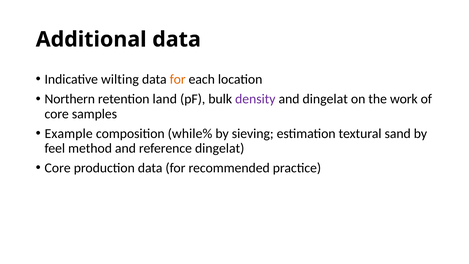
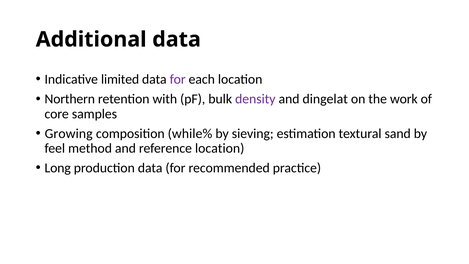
wilting: wilting -> limited (120, 79)
for colour: orange -> purple (178, 79)
land: land -> with (165, 99)
Example: Example -> Growing (69, 133)
reference dingelat: dingelat -> location (220, 148)
Core: Core -> Long (58, 168)
